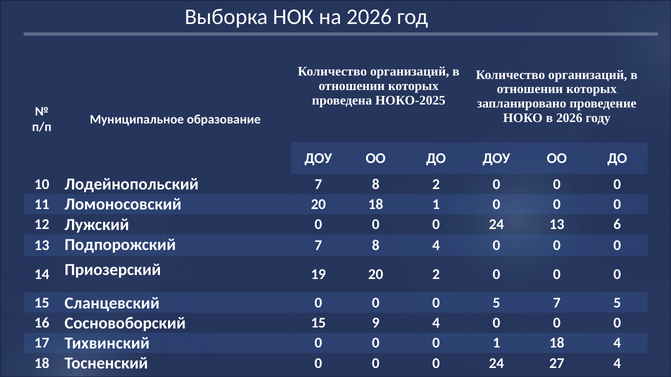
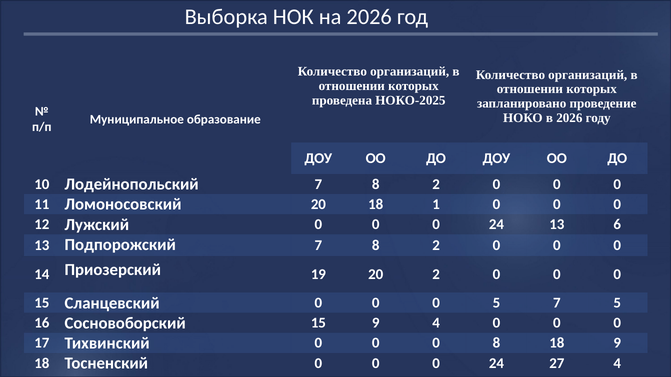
Подпорожский 7 8 4: 4 -> 2 (436, 246)
0 1: 1 -> 8 (496, 343)
18 4: 4 -> 9 (617, 343)
